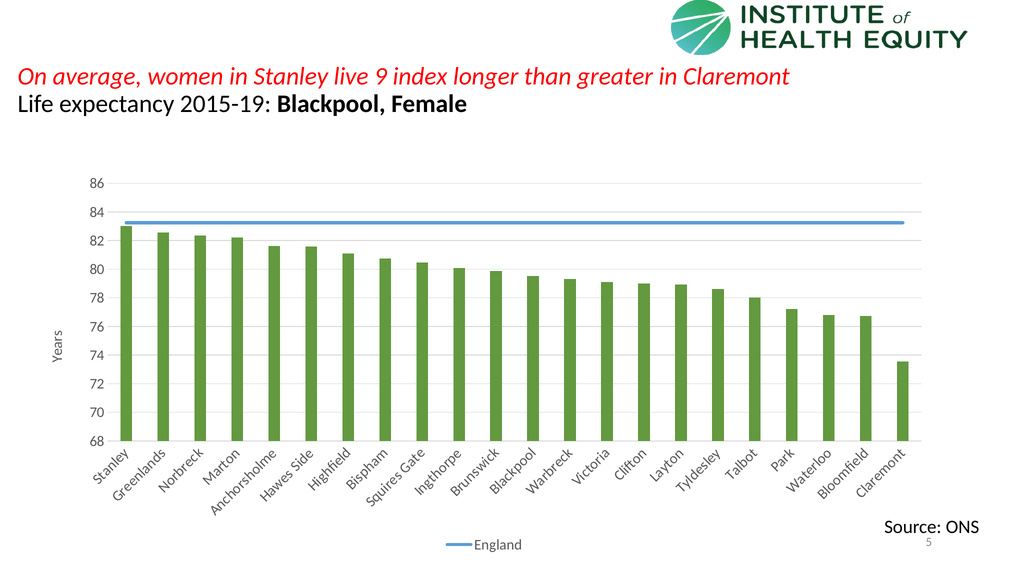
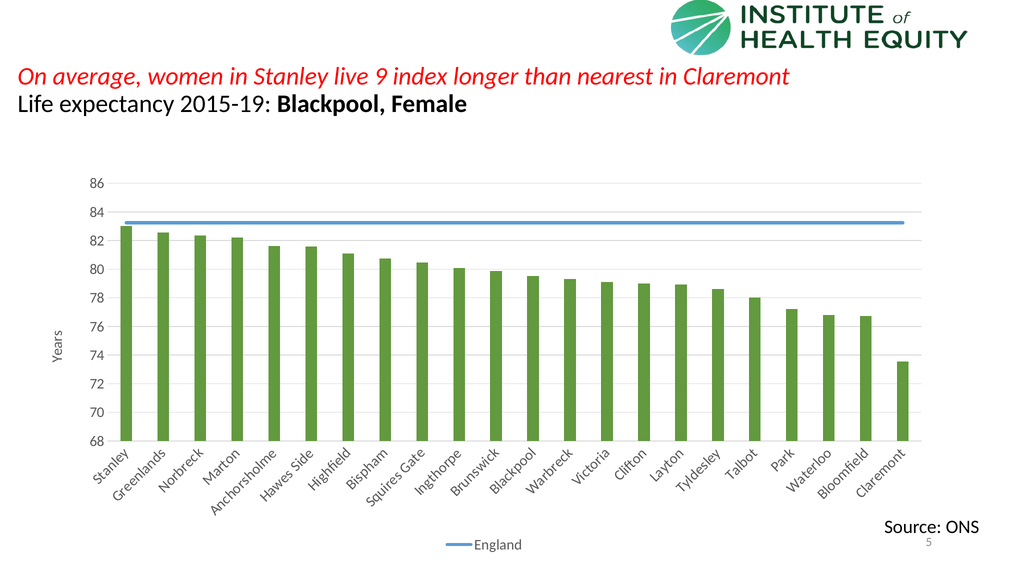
greater: greater -> nearest (615, 77)
